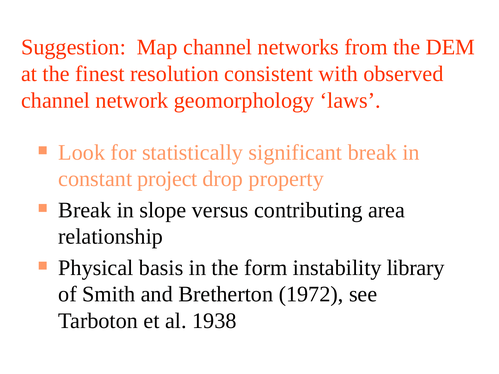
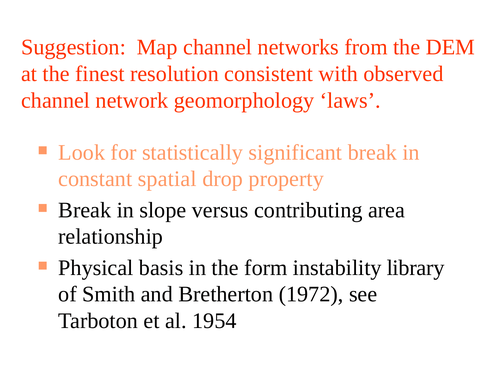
project: project -> spatial (167, 179)
1938: 1938 -> 1954 (214, 321)
